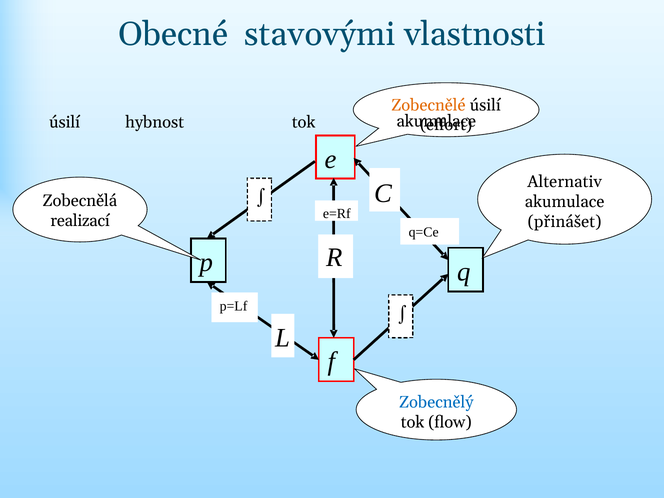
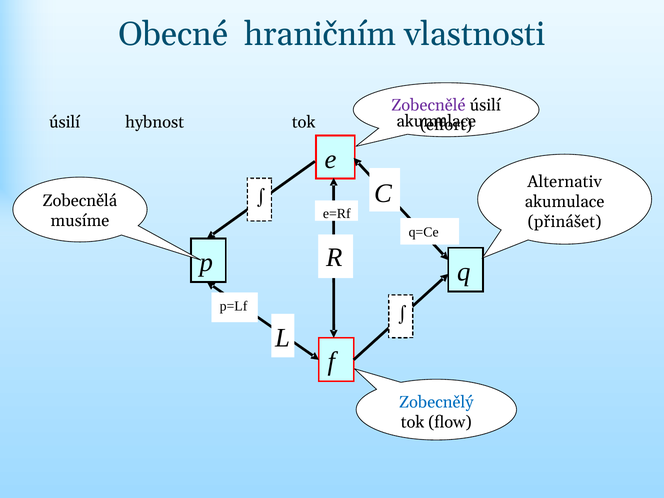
stavovými: stavovými -> hraničním (320, 34)
Zobecnělé colour: orange -> purple (428, 105)
realizací: realizací -> musíme (80, 221)
